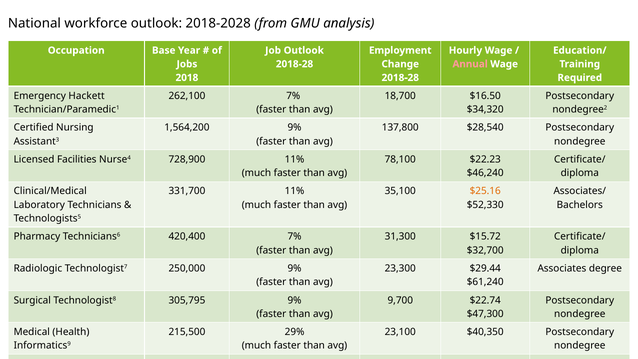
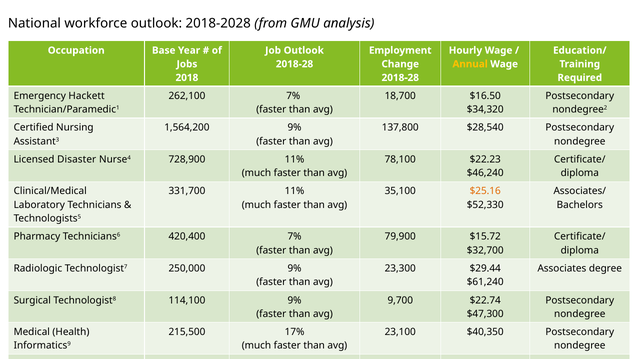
Annual colour: pink -> yellow (470, 64)
Facilities: Facilities -> Disaster (77, 159)
31,300: 31,300 -> 79,900 (400, 237)
305,795: 305,795 -> 114,100 (187, 300)
29%: 29% -> 17% (295, 332)
